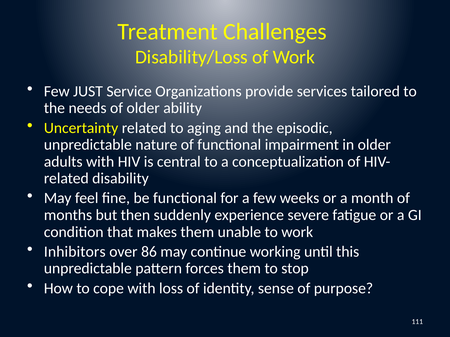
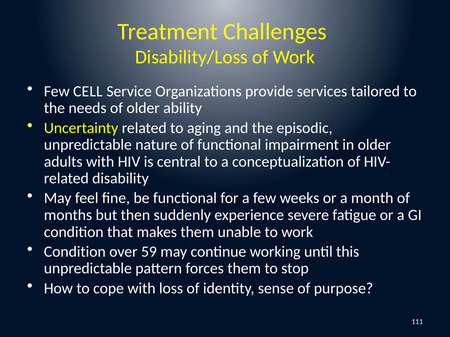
JUST: JUST -> CELL (88, 91)
Inhibitors: Inhibitors -> Condition (75, 252)
86: 86 -> 59 (149, 252)
